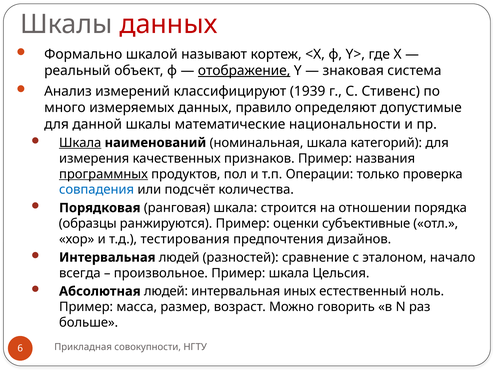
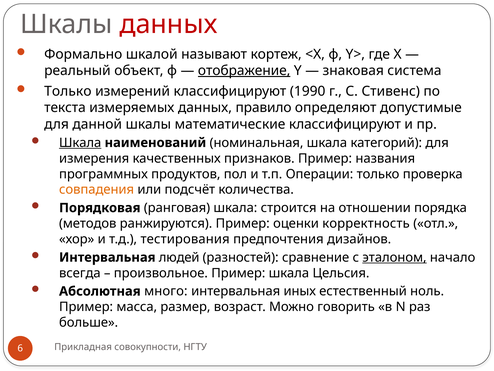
Анализ: Анализ -> Только (68, 91)
1939: 1939 -> 1990 (308, 91)
много: много -> текста (65, 107)
математические национальности: национальности -> классифицируют (345, 124)
программных underline: present -> none (103, 174)
совпадения colour: blue -> orange (97, 189)
образцы: образцы -> методов (88, 223)
субъективные: субъективные -> корректность (366, 223)
эталоном underline: none -> present (394, 257)
Абсолютная людей: людей -> много (166, 291)
